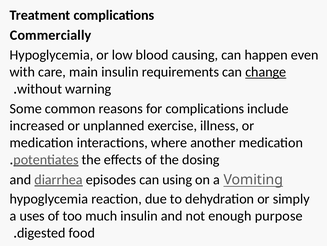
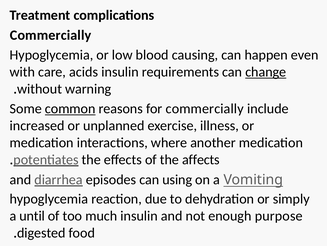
main: main -> acids (84, 72)
common underline: none -> present (70, 108)
for complications: complications -> commercially (205, 108)
dosing: dosing -> affects (201, 159)
uses: uses -> until (32, 215)
